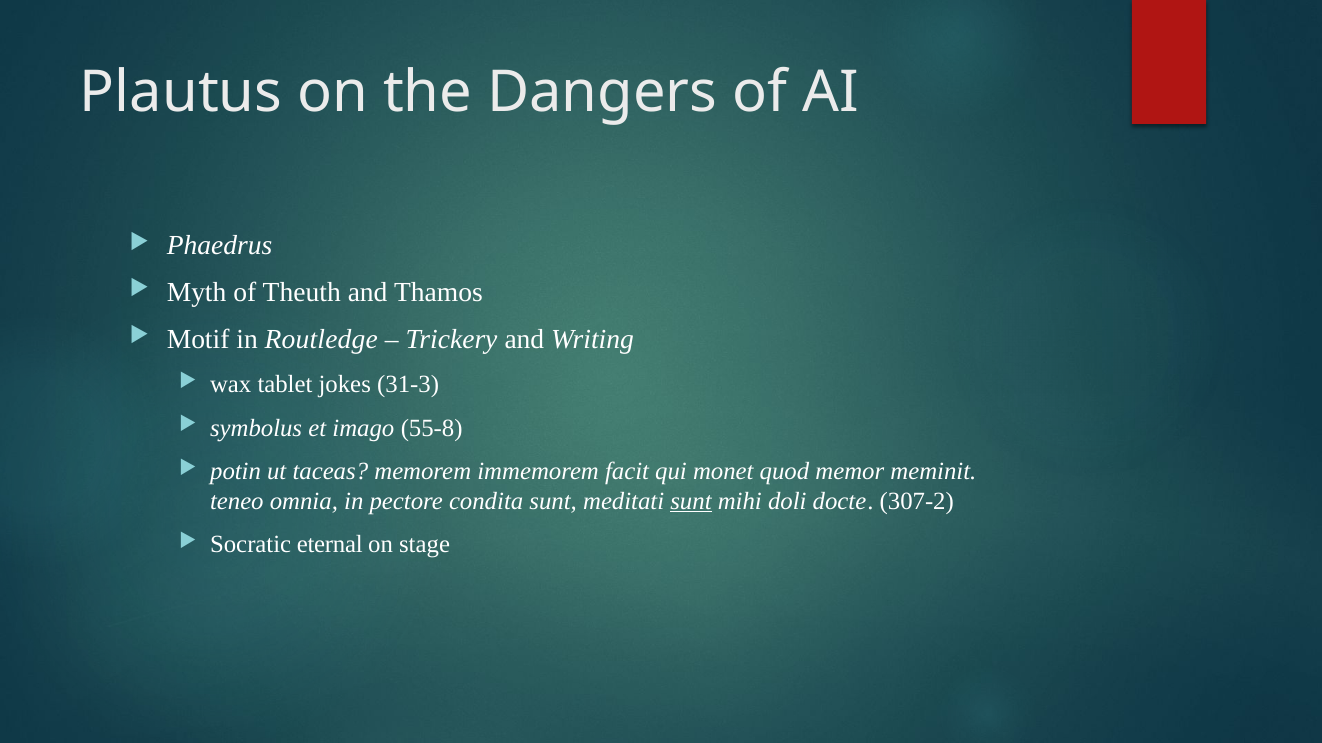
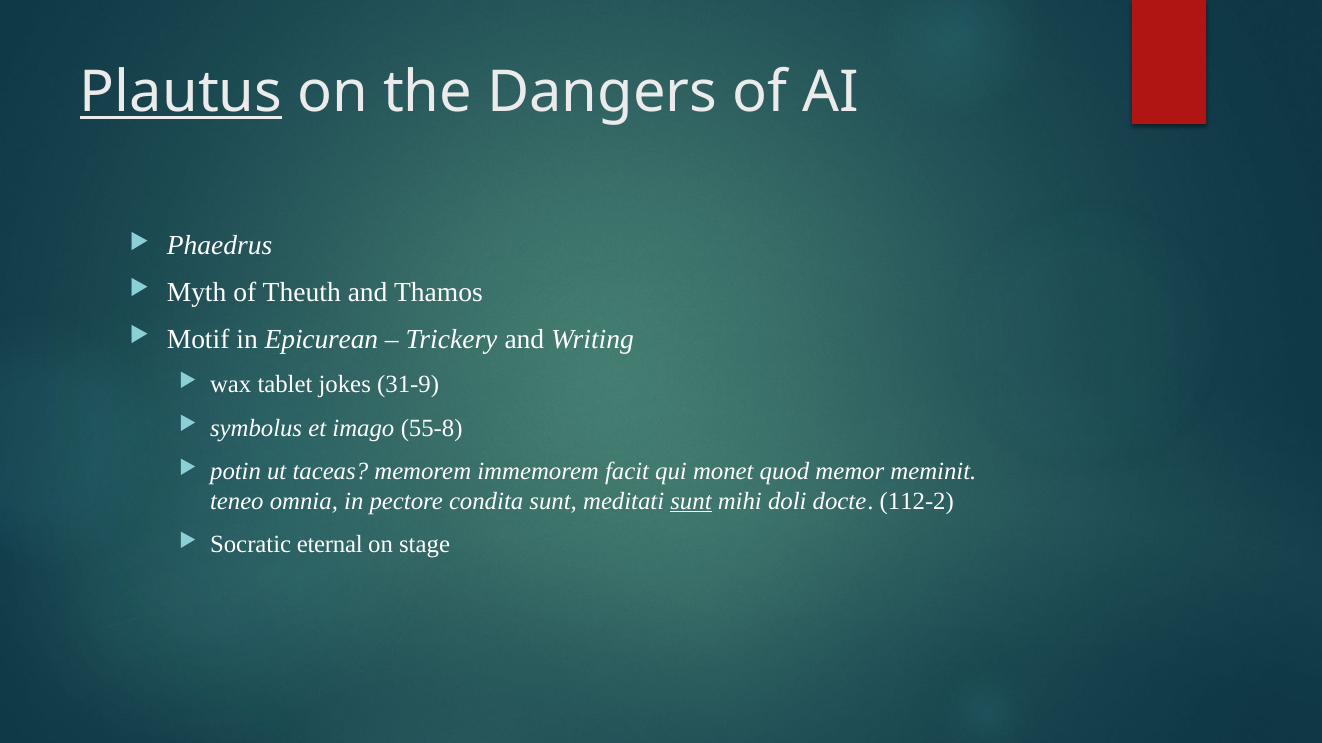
Plautus underline: none -> present (181, 93)
Routledge: Routledge -> Epicurean (321, 340)
31-3: 31-3 -> 31-9 (408, 385)
307-2: 307-2 -> 112-2 (917, 502)
